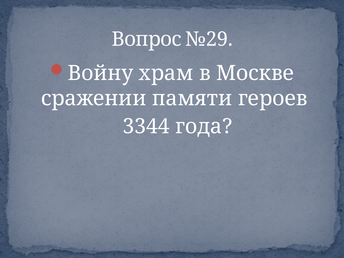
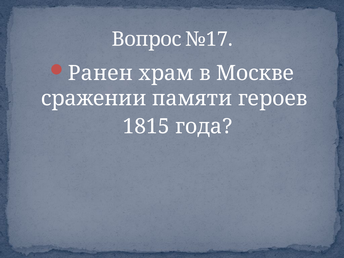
№29: №29 -> №17 (209, 39)
Войну: Войну -> Ранен (100, 73)
3344: 3344 -> 1815 (146, 127)
